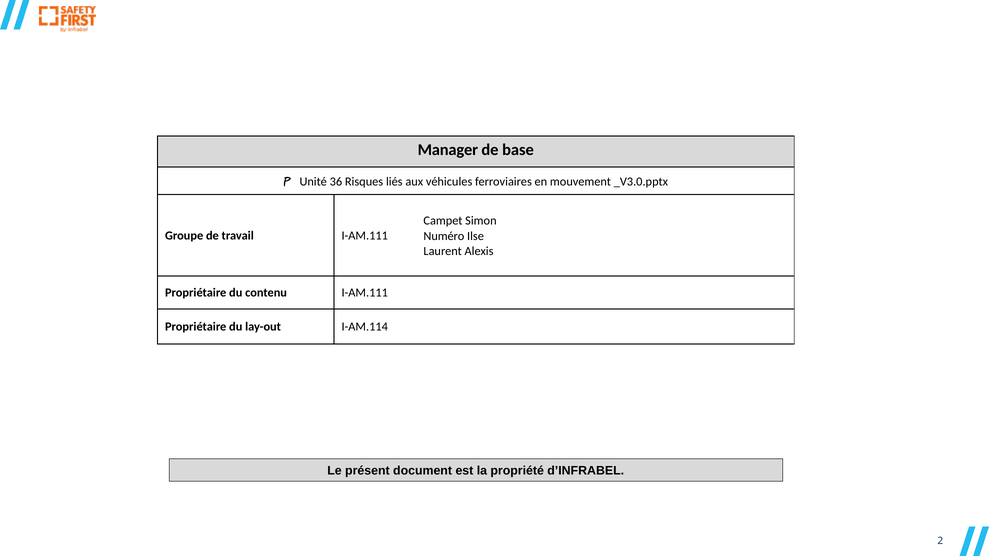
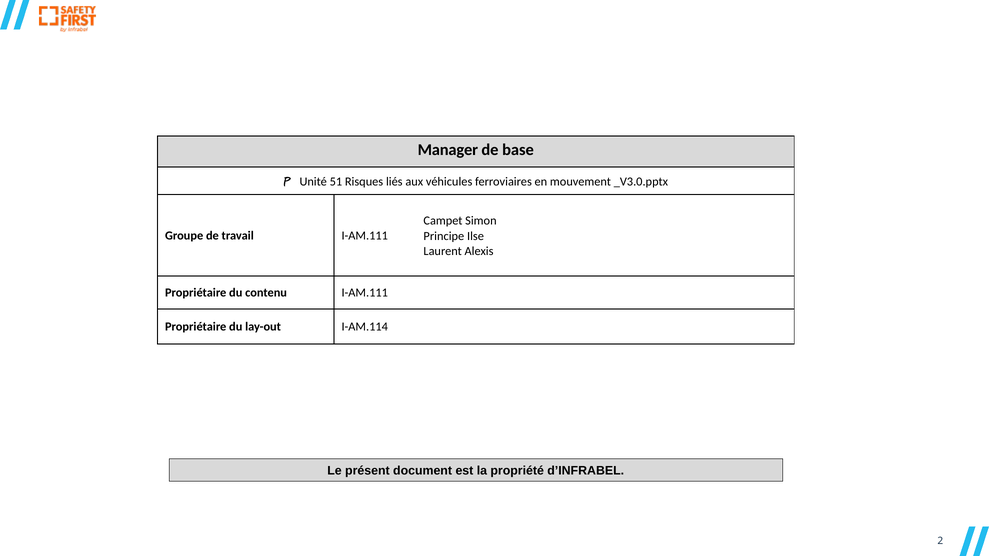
36: 36 -> 51 (336, 182)
Numéro: Numéro -> Principe (444, 236)
